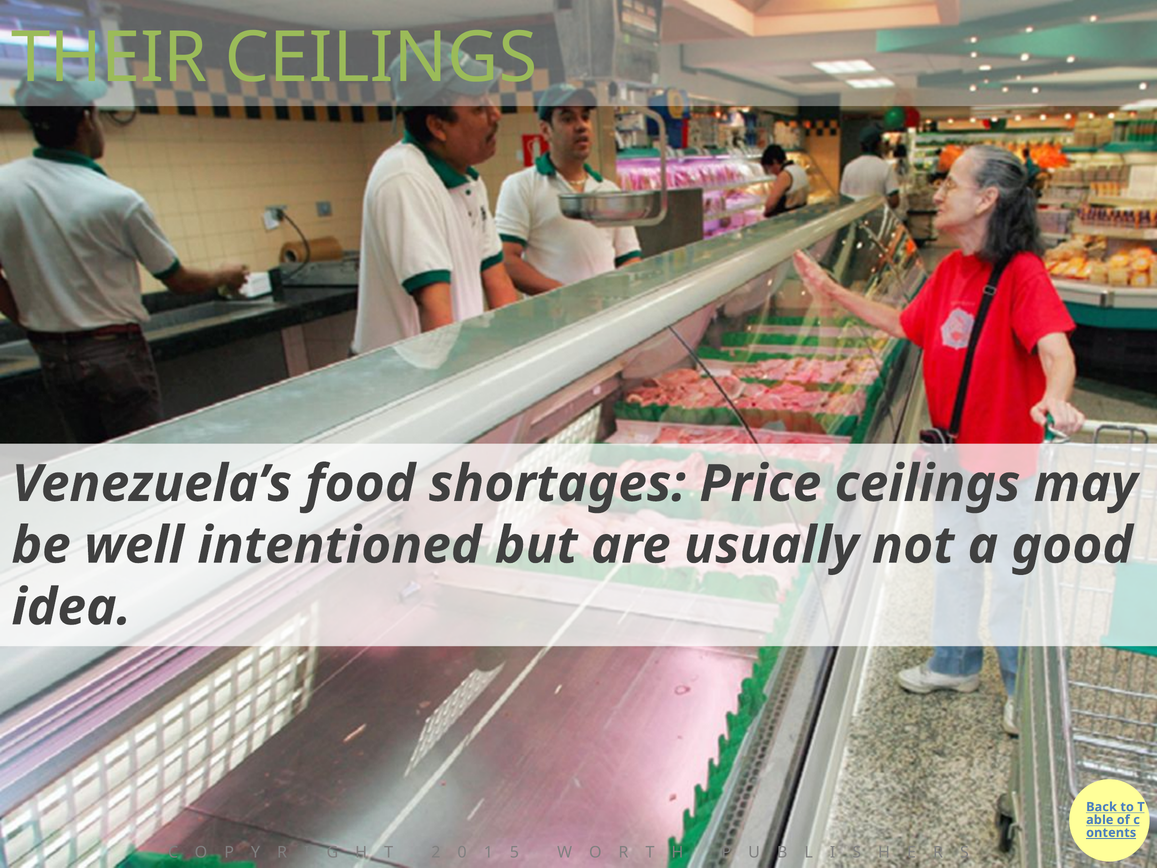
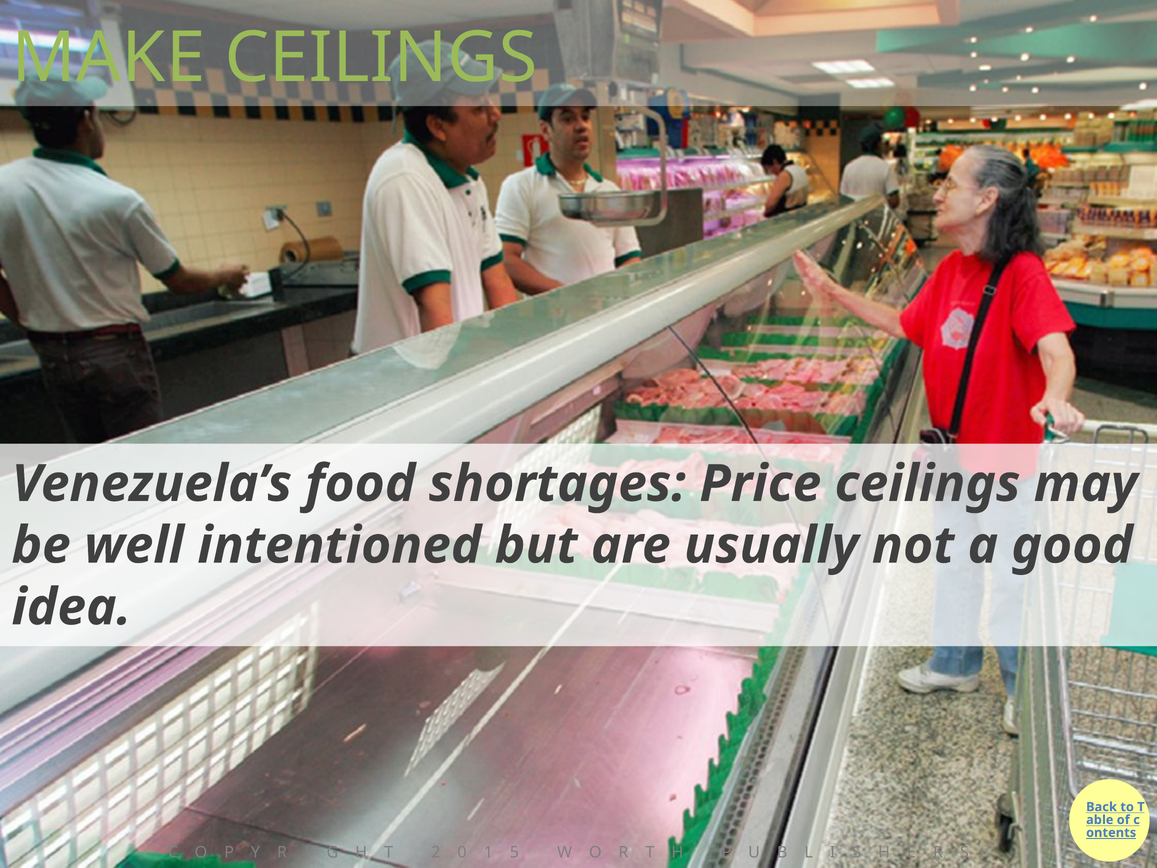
THEIR: THEIR -> MAKE (109, 58)
